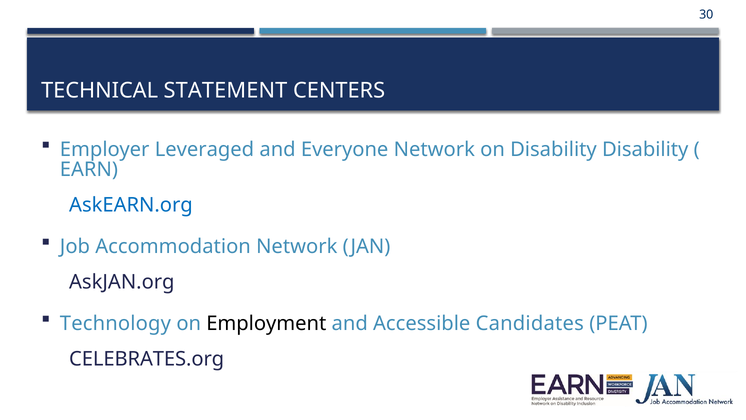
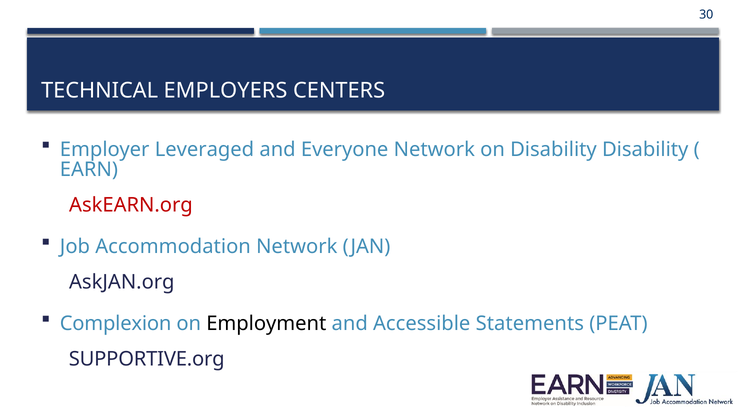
STATEMENT: STATEMENT -> EMPLOYERS (225, 91)
AskEARN.org colour: blue -> red (131, 205)
Technology: Technology -> Complexion (116, 323)
Candidates: Candidates -> Statements (530, 323)
CELEBRATES.org: CELEBRATES.org -> SUPPORTIVE.org (147, 359)
